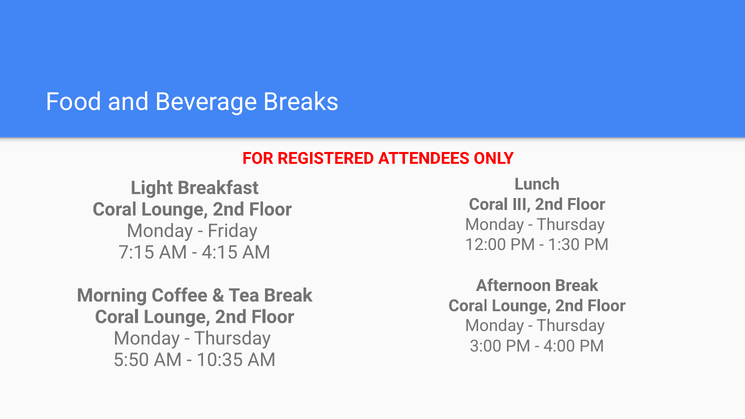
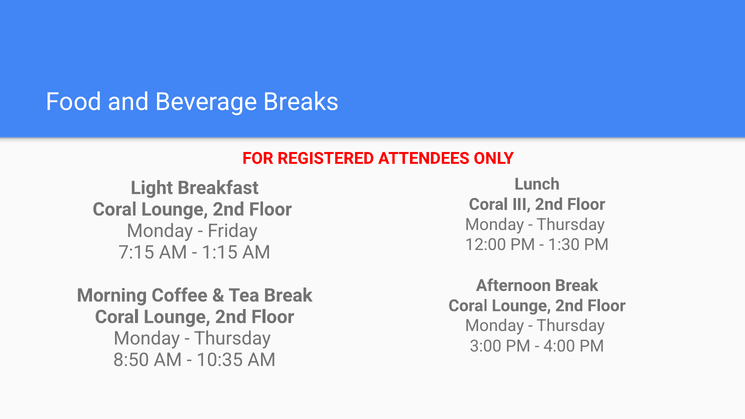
4:15: 4:15 -> 1:15 (220, 252)
5:50: 5:50 -> 8:50 (131, 360)
